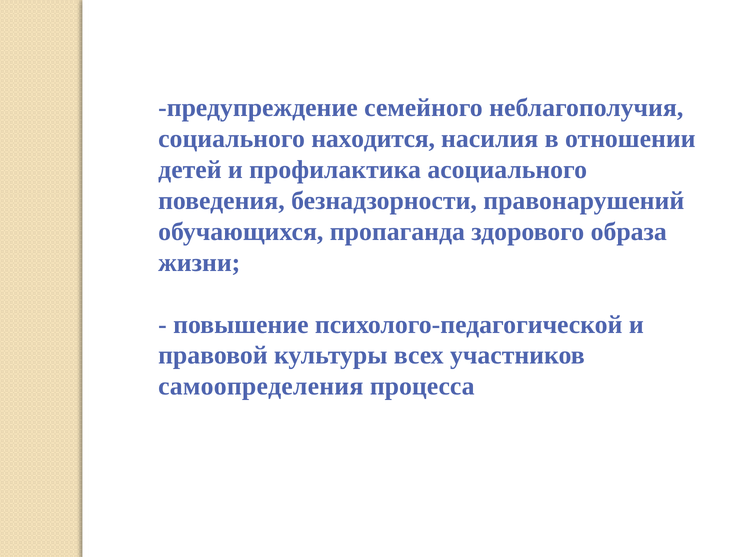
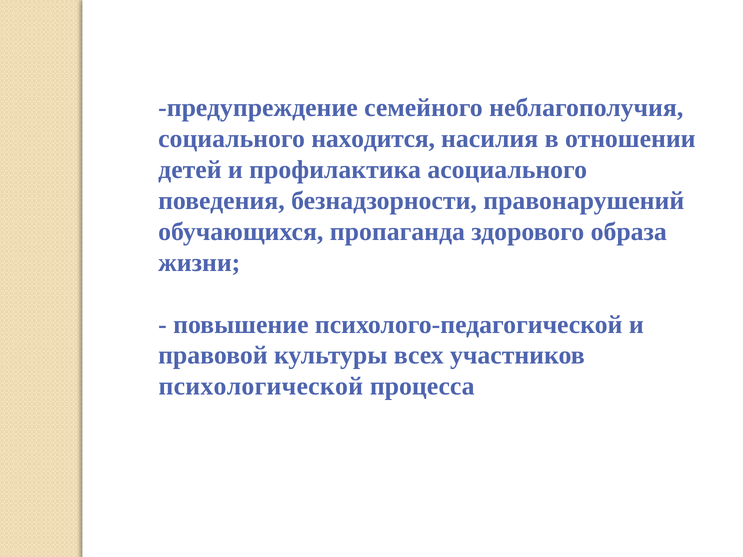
самоопределения: самоопределения -> психологической (261, 387)
